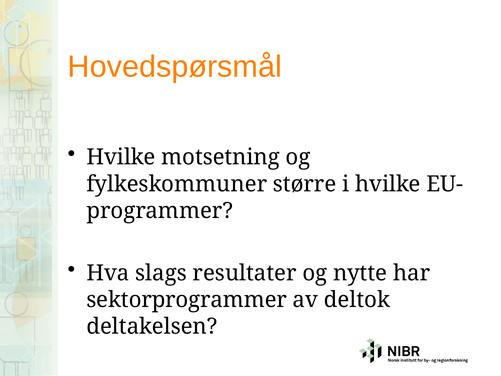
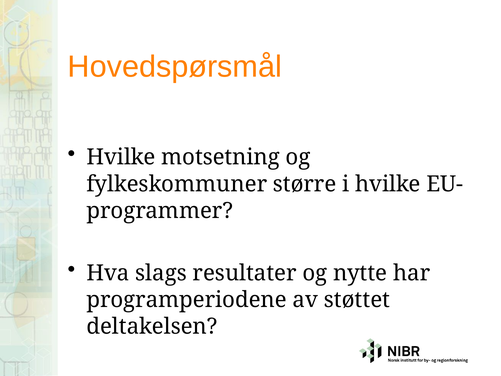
sektorprogrammer: sektorprogrammer -> programperiodene (187, 300)
deltok: deltok -> støttet (357, 300)
